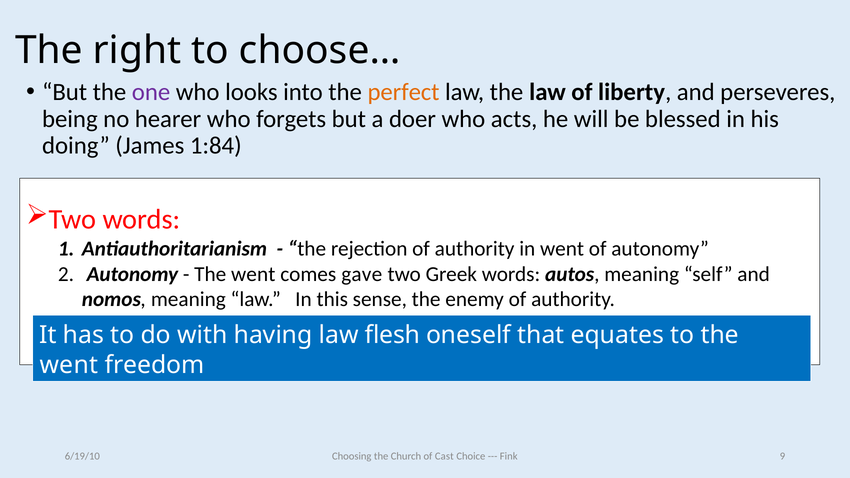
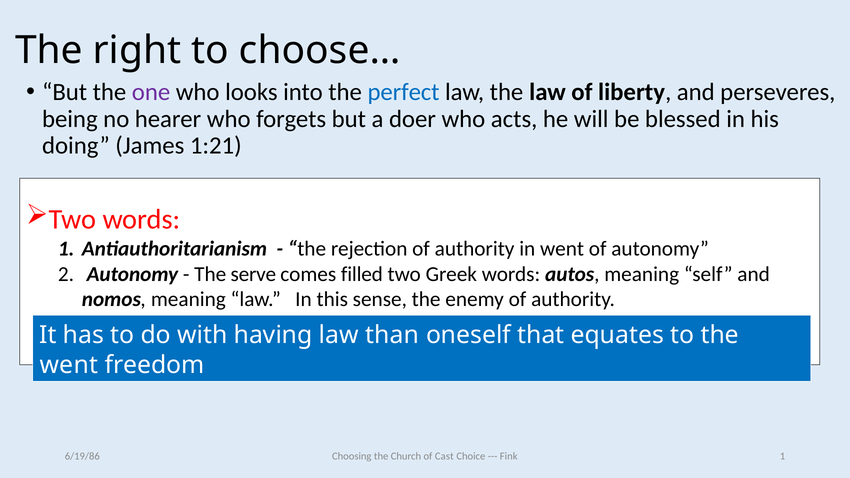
perfect colour: orange -> blue (404, 92)
1:84: 1:84 -> 1:21 (216, 146)
went: went -> serve (253, 274)
gave: gave -> filled (362, 274)
flesh: flesh -> than (392, 335)
Fink 9: 9 -> 1 (783, 456)
6/19/10: 6/19/10 -> 6/19/86 (82, 457)
